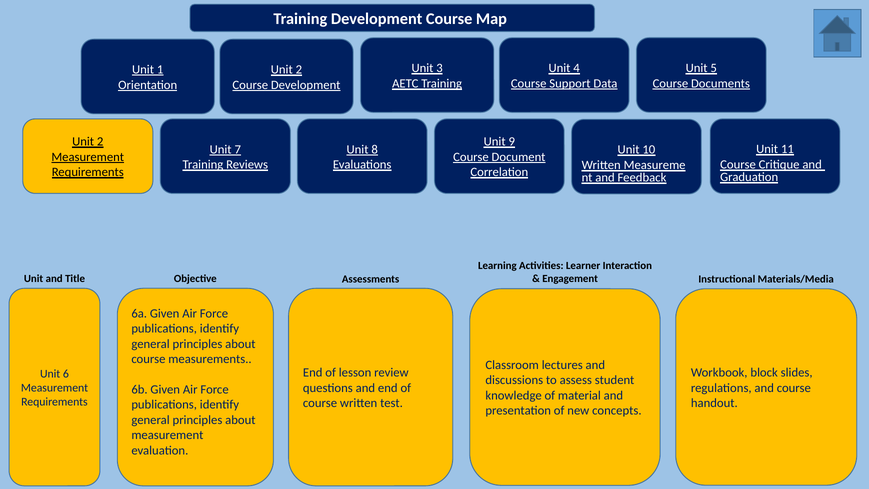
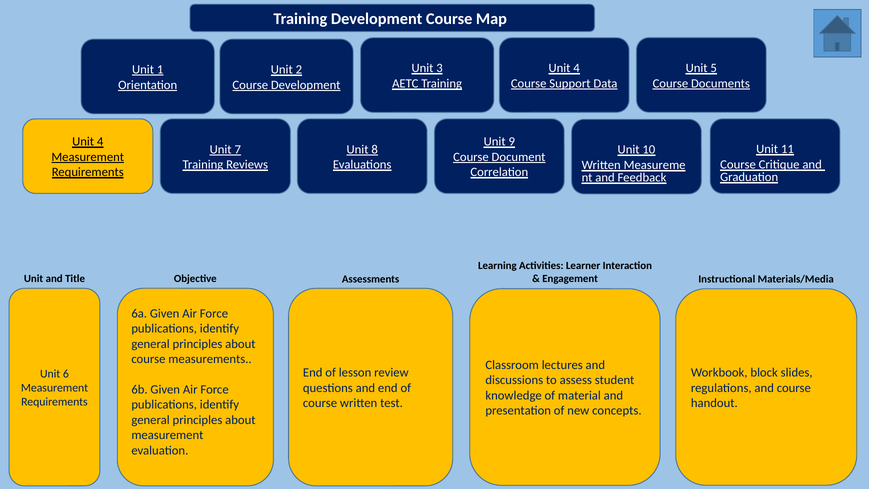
2: 2 -> 4 (100, 142)
